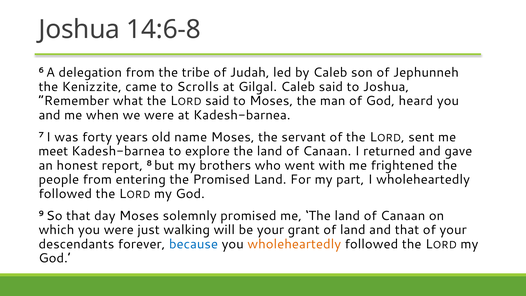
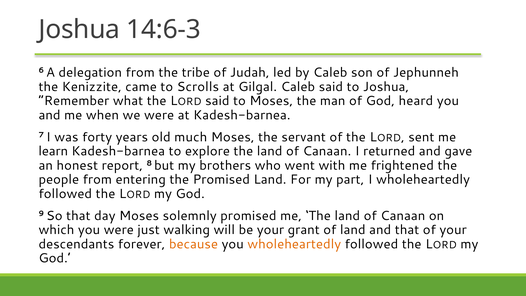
14:6-8: 14:6-8 -> 14:6-3 (164, 29)
name: name -> much (191, 137)
meet: meet -> learn (53, 151)
because colour: blue -> orange (193, 244)
